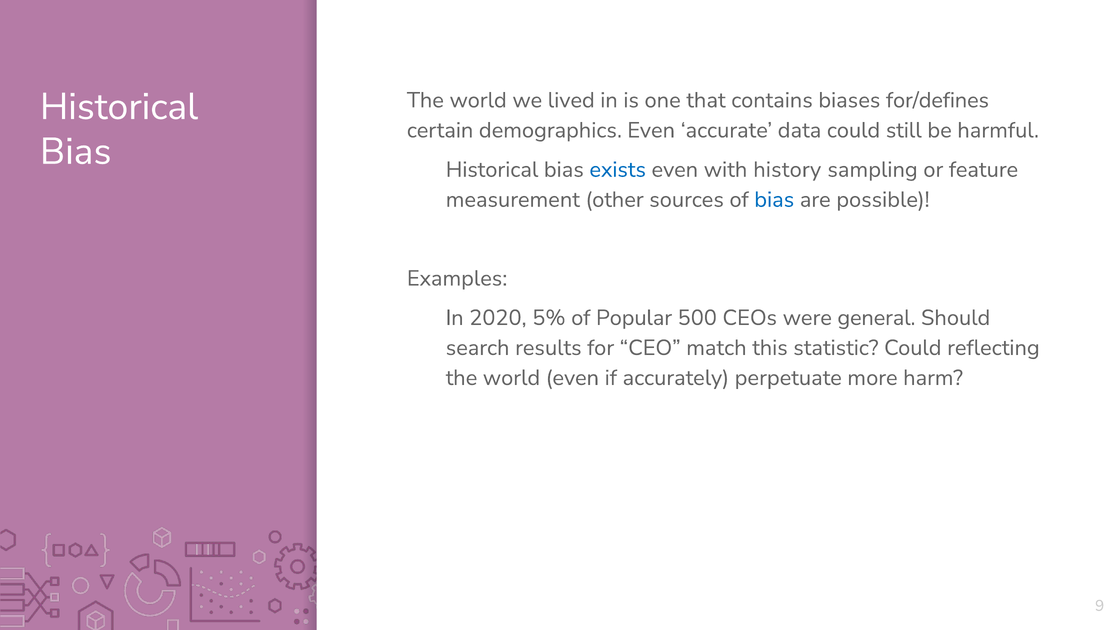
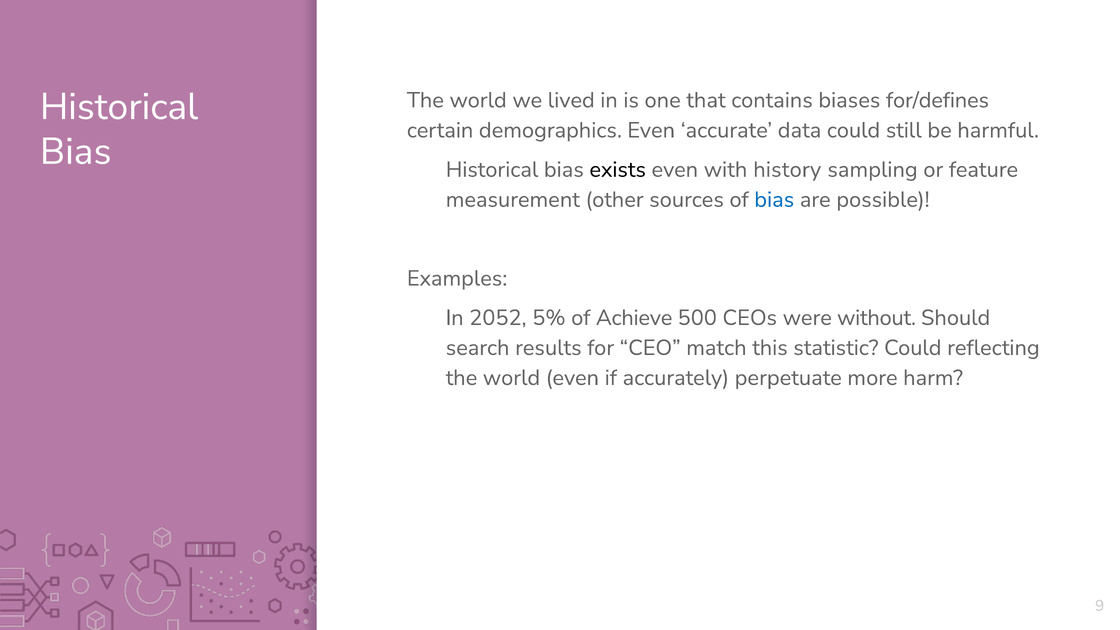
exists colour: blue -> black (618, 170)
2020: 2020 -> 2052 (498, 318)
Popular: Popular -> Achieve (634, 318)
general: general -> without (876, 318)
